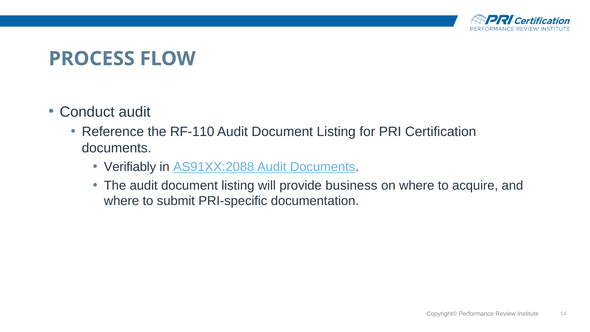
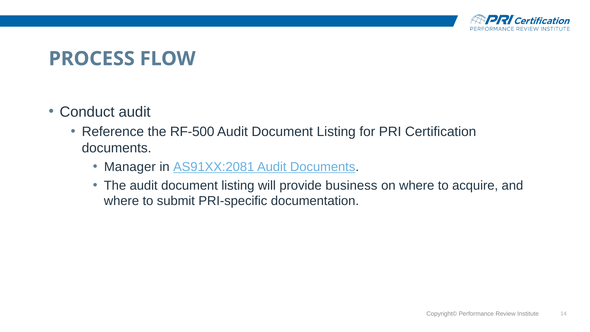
RF-110: RF-110 -> RF-500 (192, 132)
Verifiably: Verifiably -> Manager (130, 167)
AS91XX:2088: AS91XX:2088 -> AS91XX:2081 (214, 167)
